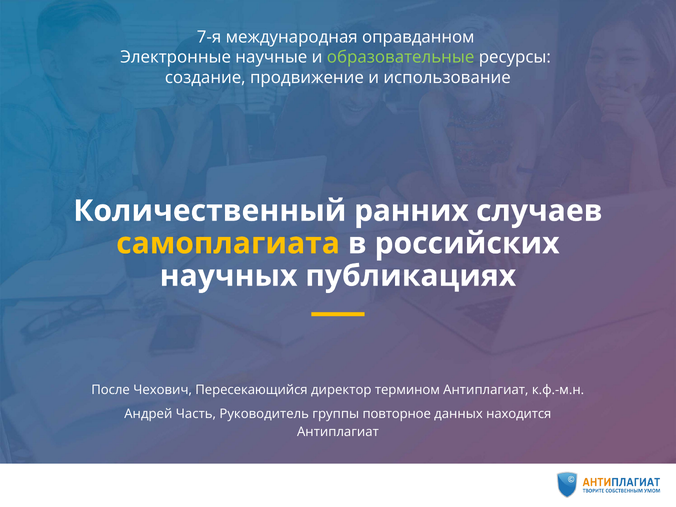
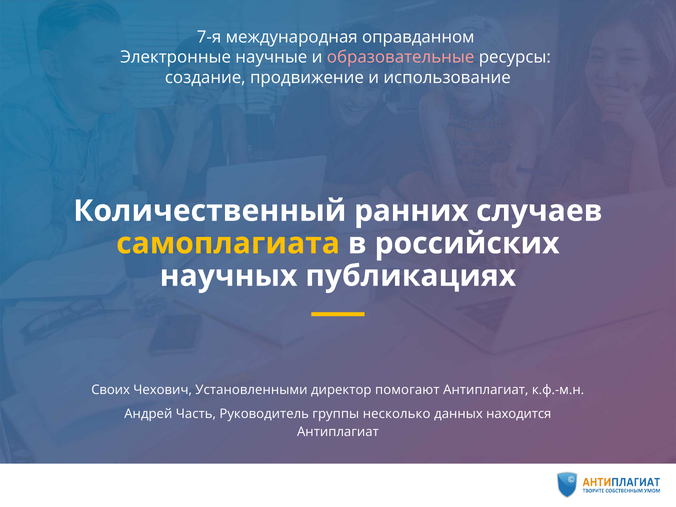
образовательные colour: light green -> pink (401, 57)
После: После -> Своих (111, 390)
Пересекающийся: Пересекающийся -> Установленными (251, 390)
термином: термином -> помогают (407, 390)
повторное: повторное -> несколько (397, 414)
